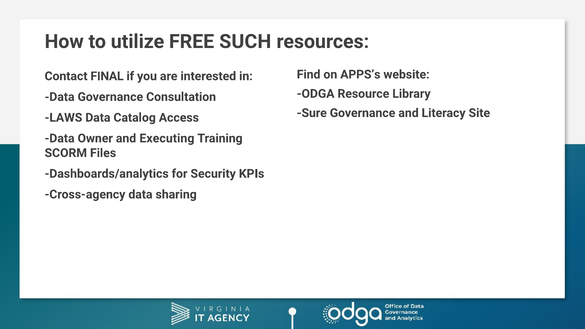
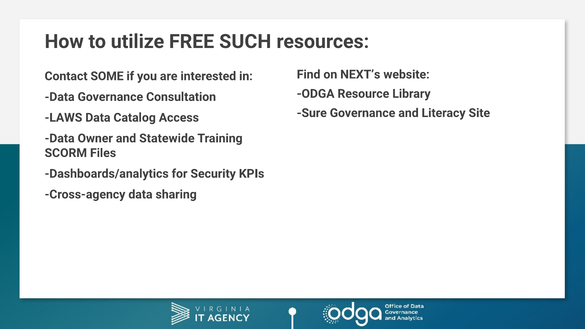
APPS’s: APPS’s -> NEXT’s (360, 74)
FINAL: FINAL -> SOME (107, 76)
Executing: Executing -> Statewide (167, 138)
